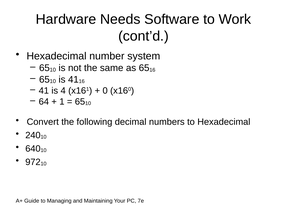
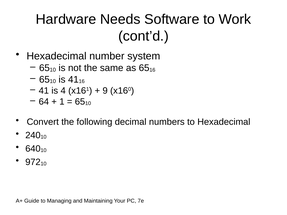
0: 0 -> 9 (105, 91)
